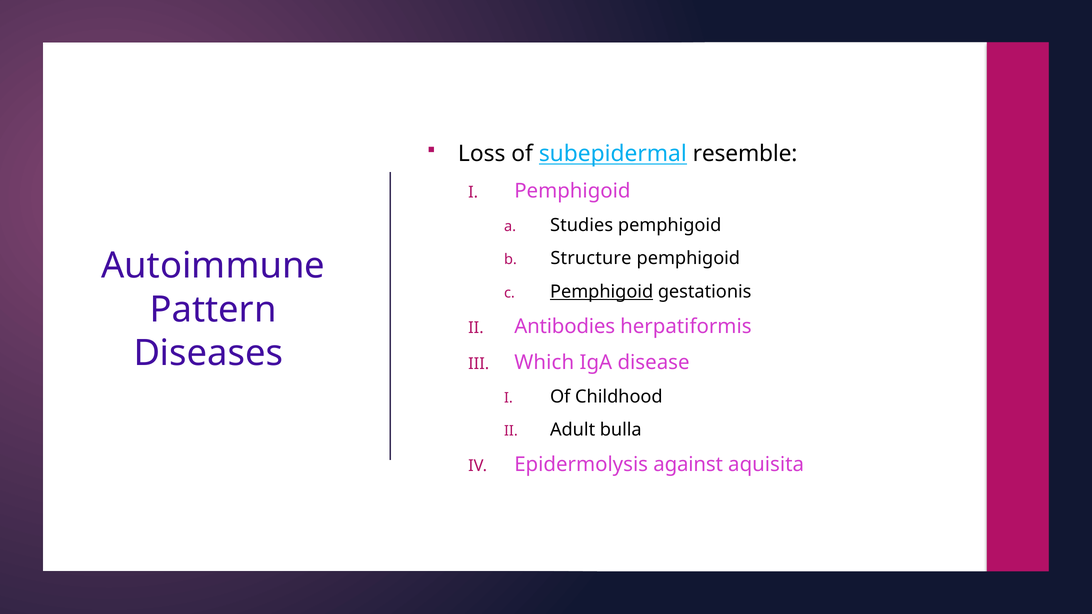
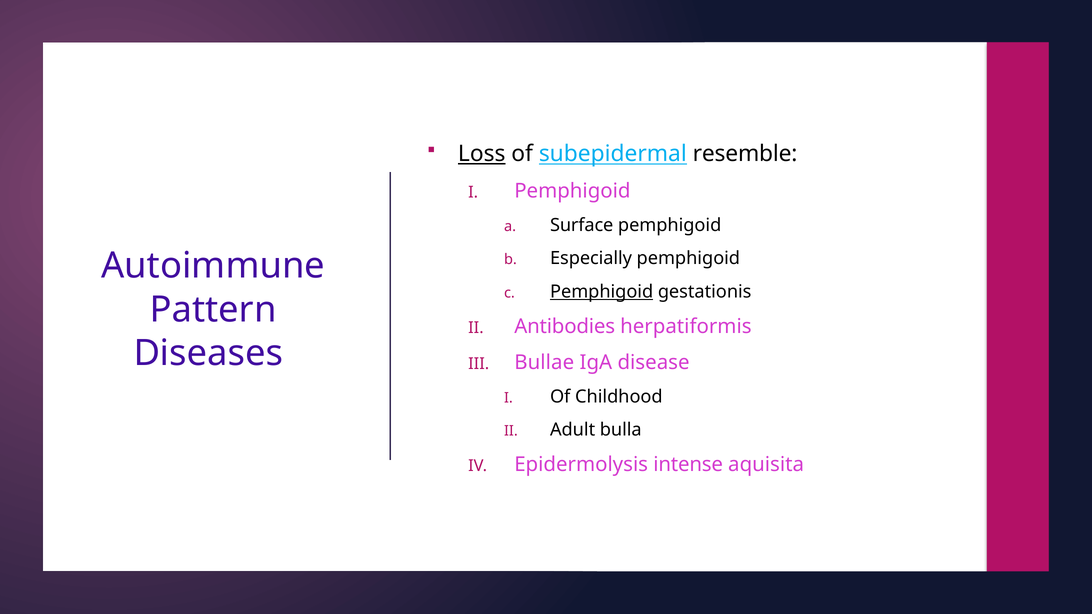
Loss underline: none -> present (482, 154)
Studies: Studies -> Surface (582, 225)
Structure: Structure -> Especially (591, 259)
Which: Which -> Bullae (544, 362)
against: against -> intense (688, 465)
